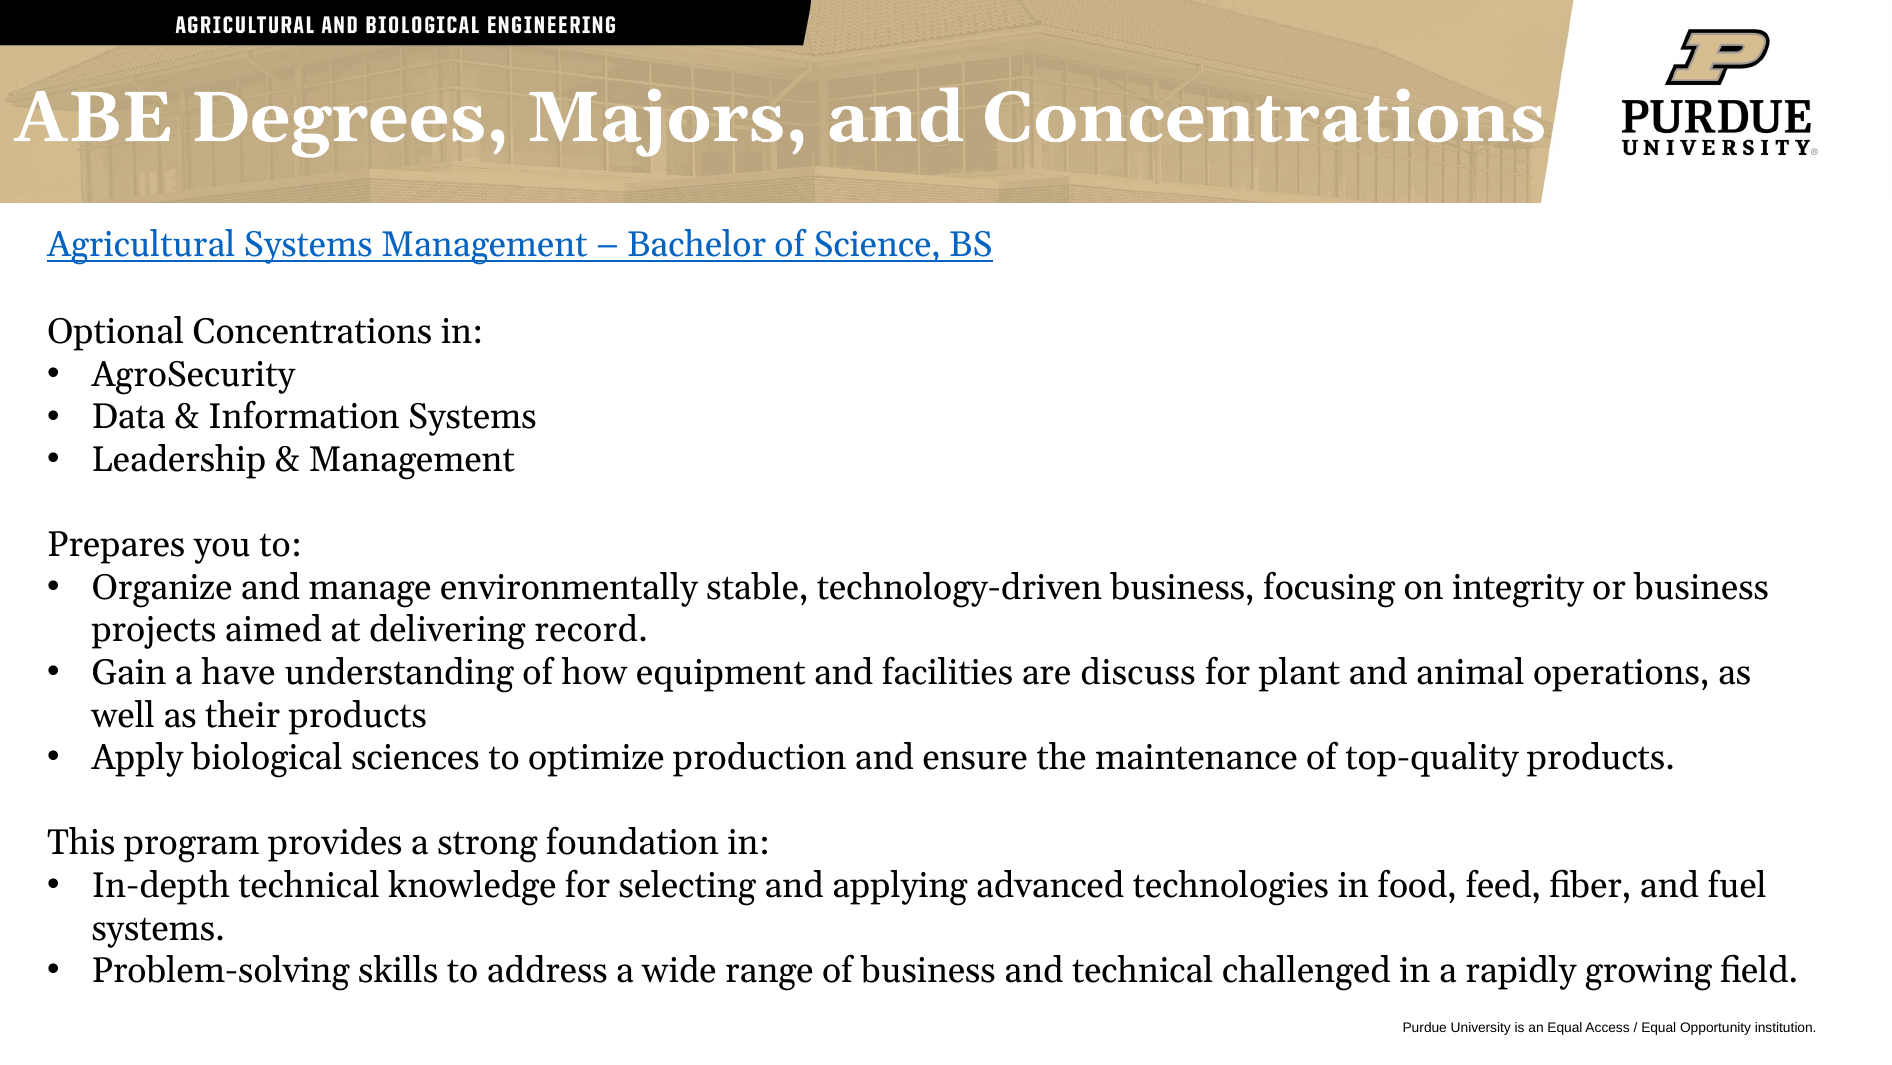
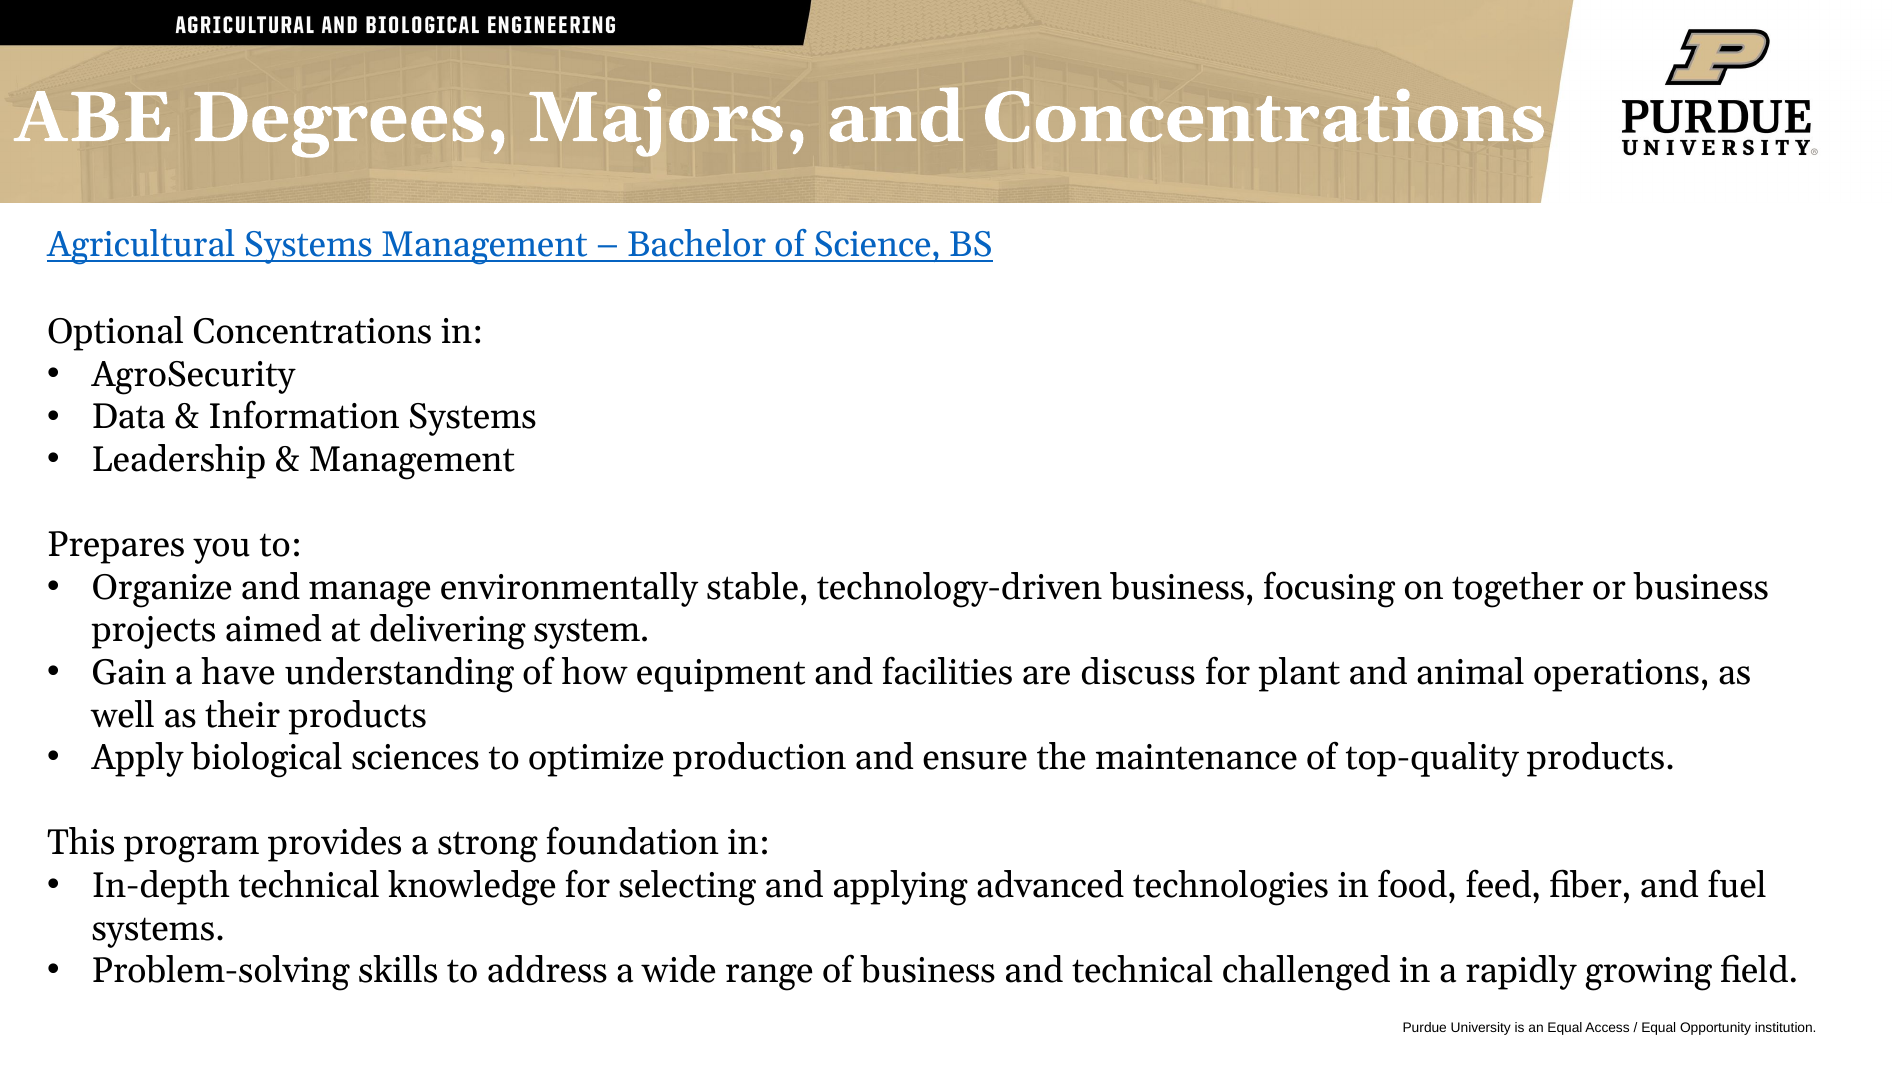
integrity: integrity -> together (1518, 587)
record: record -> system (591, 630)
